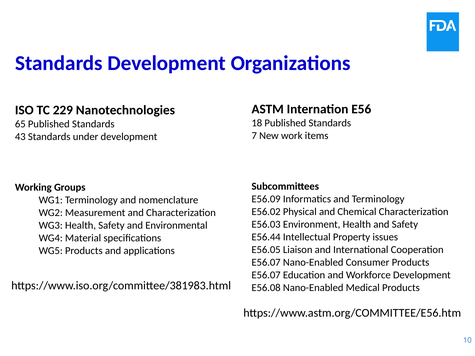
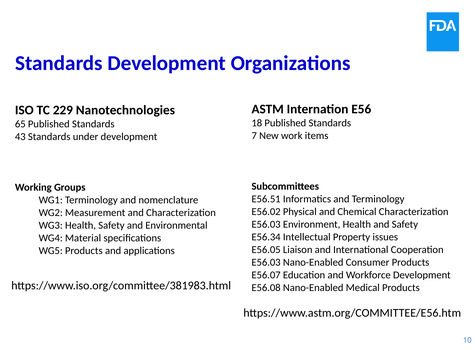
E56.09: E56.09 -> E56.51 (266, 199)
E56.44: E56.44 -> E56.34 (266, 237)
E56.07: E56.07 -> E56.03 (266, 263)
